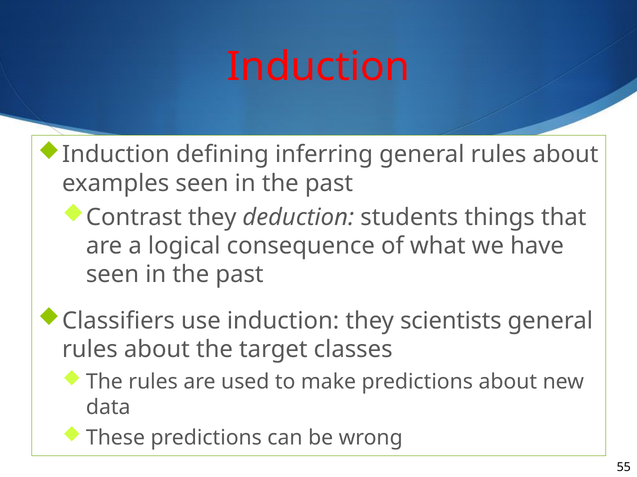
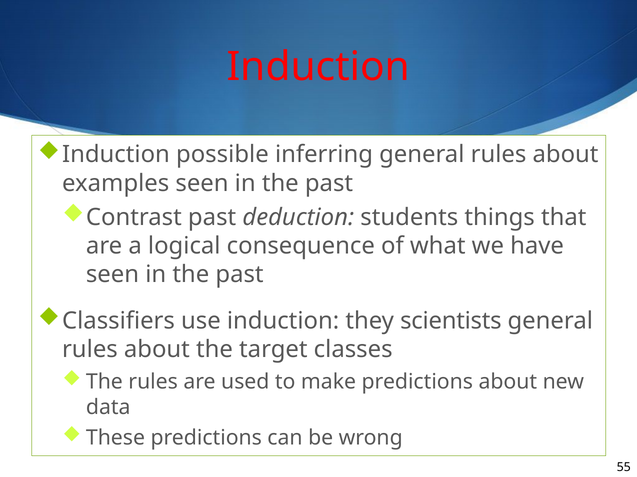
defining: defining -> possible (222, 155)
Contrast they: they -> past (212, 218)
